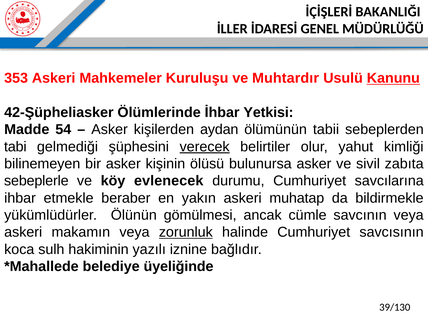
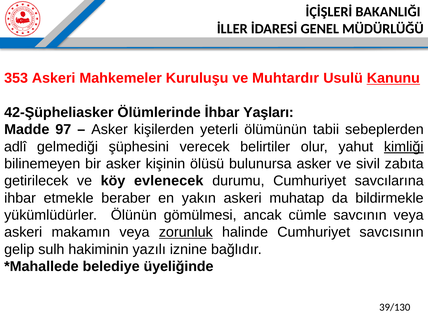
Yetkisi: Yetkisi -> Yaşları (268, 112)
54: 54 -> 97 (63, 130)
aydan: aydan -> yeterli (219, 130)
tabi: tabi -> adlî (15, 147)
verecek underline: present -> none (205, 147)
kimliği underline: none -> present (404, 147)
sebeplerle: sebeplerle -> getirilecek (36, 181)
koca: koca -> gelip (19, 249)
